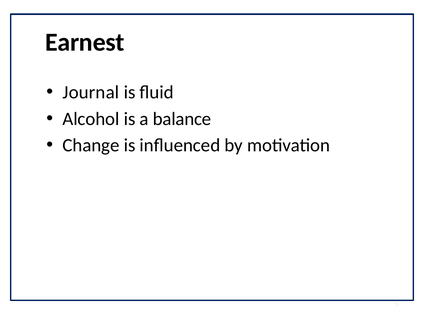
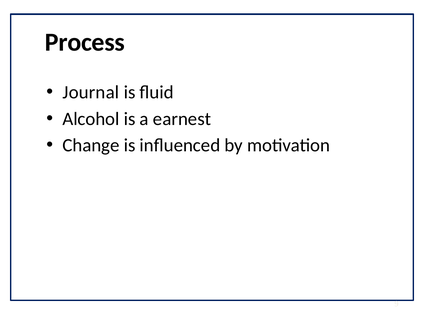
Earnest: Earnest -> Process (85, 42)
balance: balance -> earnest (182, 119)
